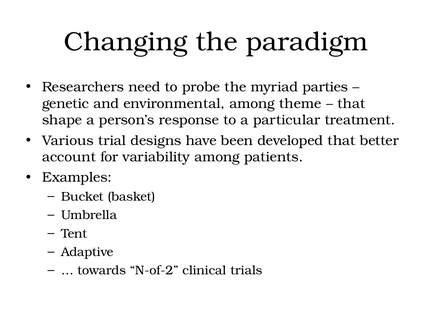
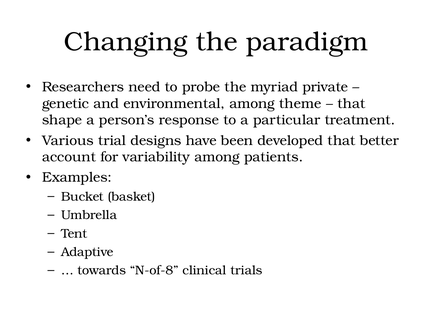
parties: parties -> private (325, 87)
N-of-2: N-of-2 -> N-of-8 (154, 271)
